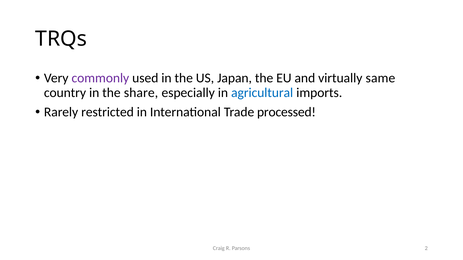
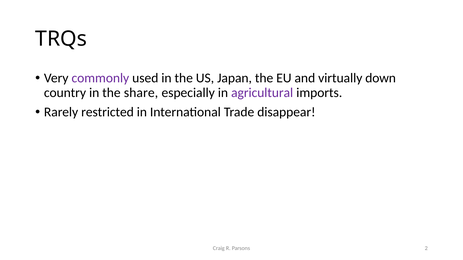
same: same -> down (381, 78)
agricultural colour: blue -> purple (262, 93)
processed: processed -> disappear (286, 112)
